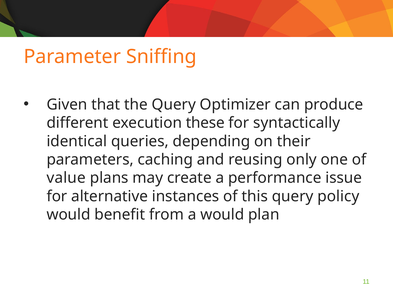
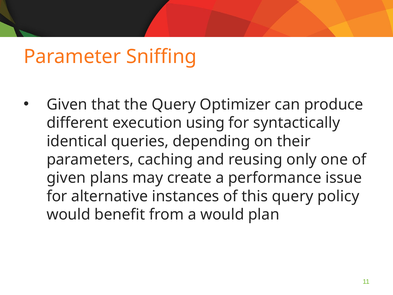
these: these -> using (205, 123)
value: value -> given (66, 178)
